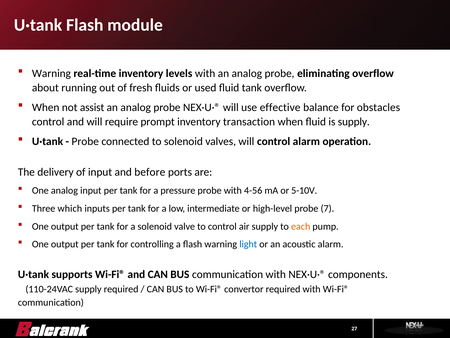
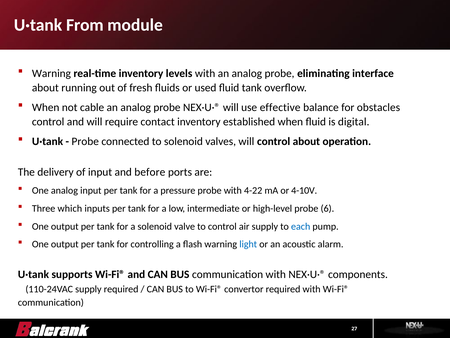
U·tank Flash: Flash -> From (85, 25)
eliminating overflow: overflow -> interface (373, 73)
assist: assist -> cable (92, 107)
prompt: prompt -> contact (158, 122)
transaction: transaction -> established (249, 122)
is supply: supply -> digital (354, 122)
control alarm: alarm -> about (306, 141)
4-56: 4-56 -> 4-22 (253, 190)
5-10V: 5-10V -> 4-10V (304, 190)
7: 7 -> 6 (327, 208)
each colour: orange -> blue (301, 226)
